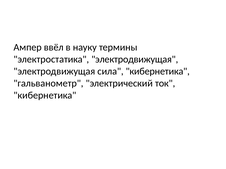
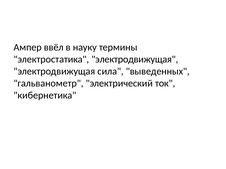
сила кибернетика: кибернетика -> выведенных (158, 72)
